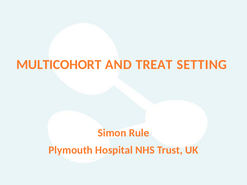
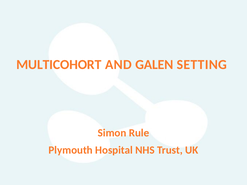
TREAT: TREAT -> GALEN (154, 65)
